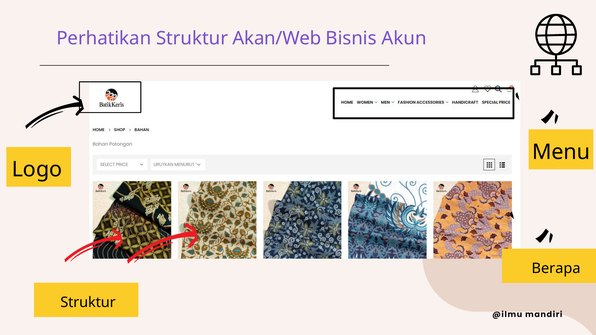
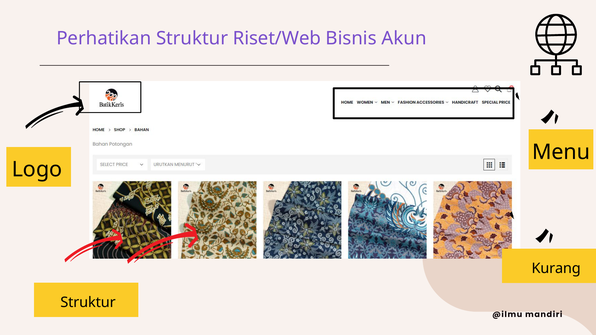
Akan/Web: Akan/Web -> Riset/Web (277, 39)
Berapa: Berapa -> Kurang (556, 269)
